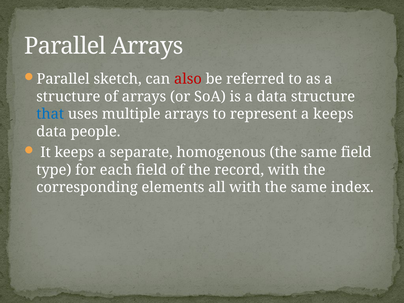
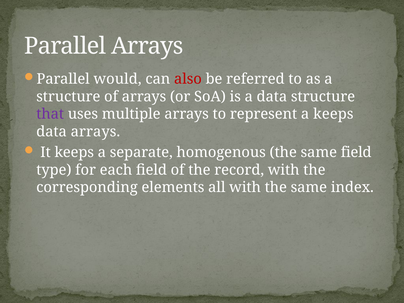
sketch: sketch -> would (118, 79)
that colour: blue -> purple (50, 114)
data people: people -> arrays (95, 132)
